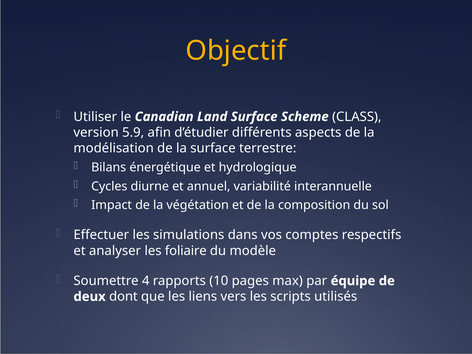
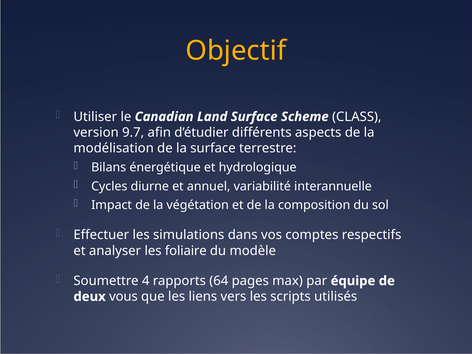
5.9: 5.9 -> 9.7 (133, 132)
10: 10 -> 64 (219, 281)
dont: dont -> vous (123, 297)
